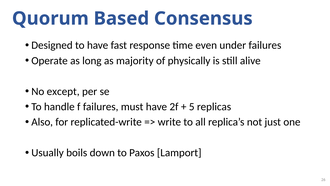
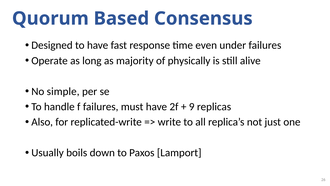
except: except -> simple (63, 91)
5: 5 -> 9 (192, 107)
